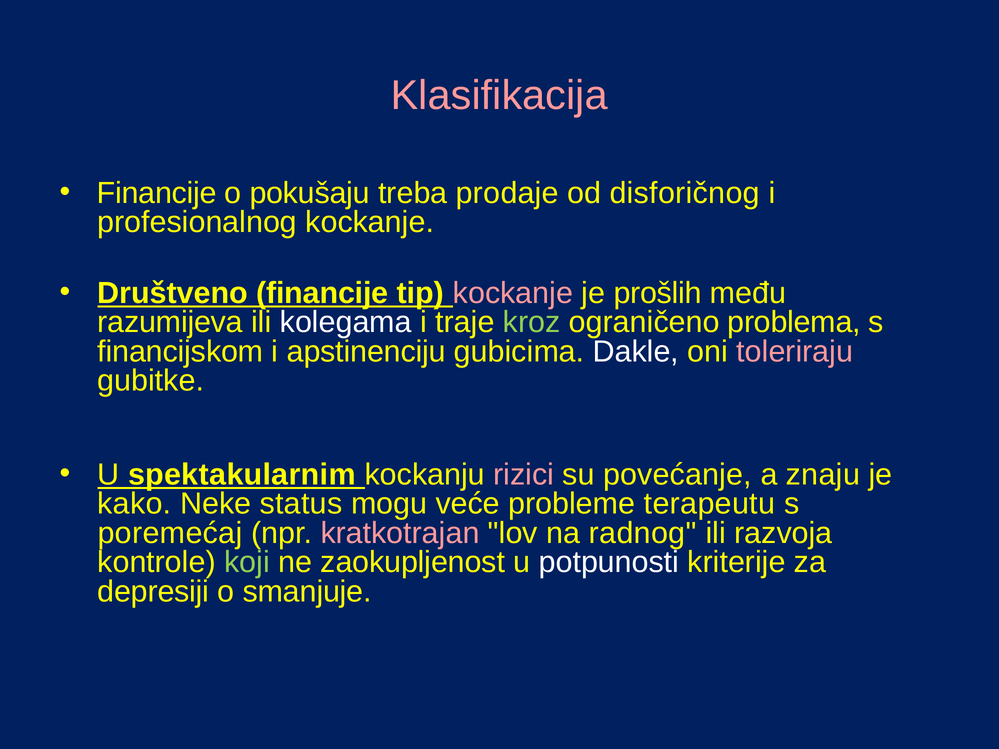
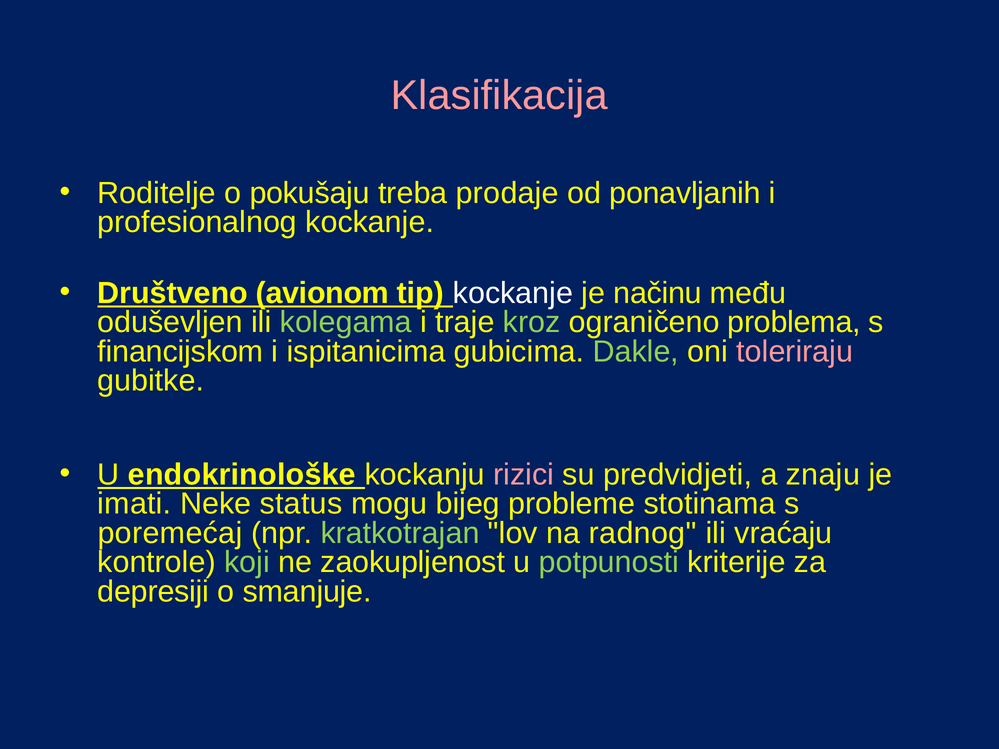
Financije: Financije -> Roditelje (157, 193)
disforičnog: disforičnog -> ponavljanih (685, 193)
Društveno financije: financije -> avionom (322, 293)
kockanje colour: pink -> white (513, 293)
prošlih: prošlih -> načinu (658, 293)
razumijeva: razumijeva -> oduševljen (170, 322)
kolegama colour: white -> light green (346, 322)
apstinenciju: apstinenciju -> ispitanicima (366, 352)
Dakle colour: white -> light green (636, 352)
spektakularnim: spektakularnim -> endokrinološke (242, 475)
povećanje: povećanje -> predvidjeti (678, 475)
kako: kako -> imati (134, 504)
veće: veće -> bijeg (468, 504)
terapeutu: terapeutu -> stotinama (710, 504)
kratkotrajan colour: pink -> light green (400, 533)
razvoja: razvoja -> vraćaju (783, 533)
potpunosti colour: white -> light green (609, 563)
